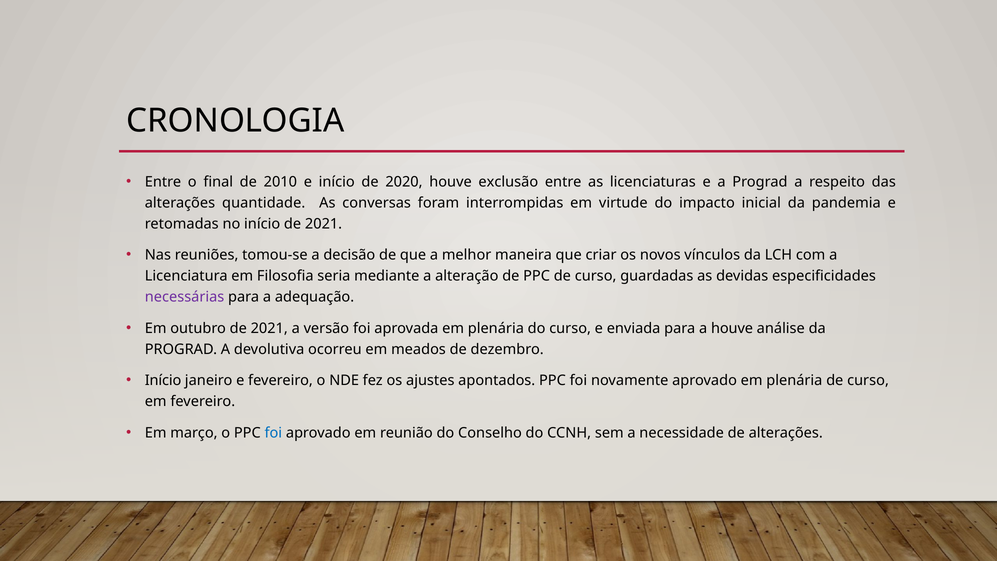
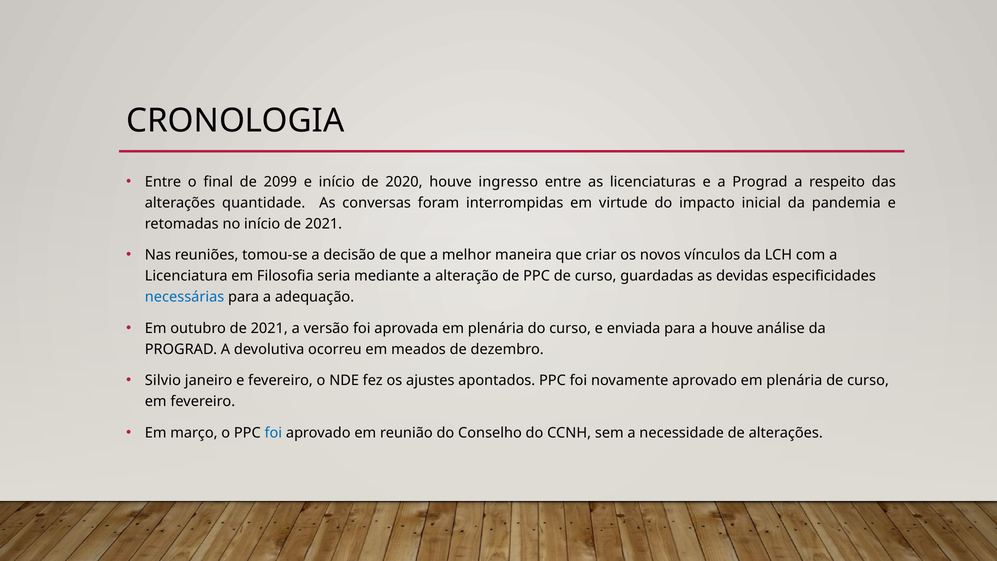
2010: 2010 -> 2099 (280, 182)
exclusão: exclusão -> ingresso (508, 182)
necessárias colour: purple -> blue (185, 297)
Início: Início -> Silvio (163, 380)
